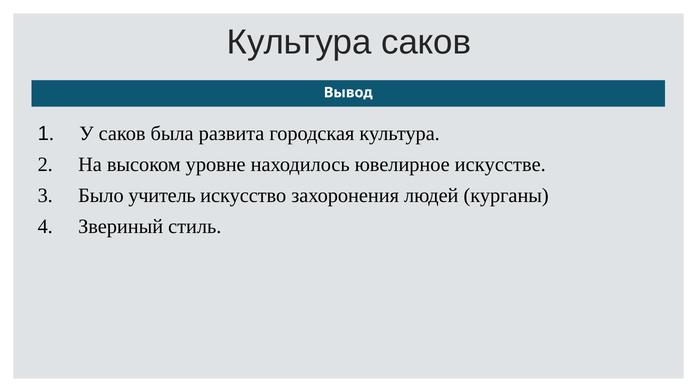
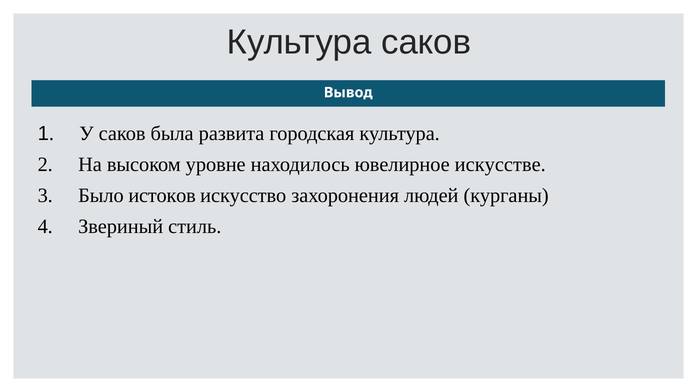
учитель: учитель -> истоков (162, 196)
